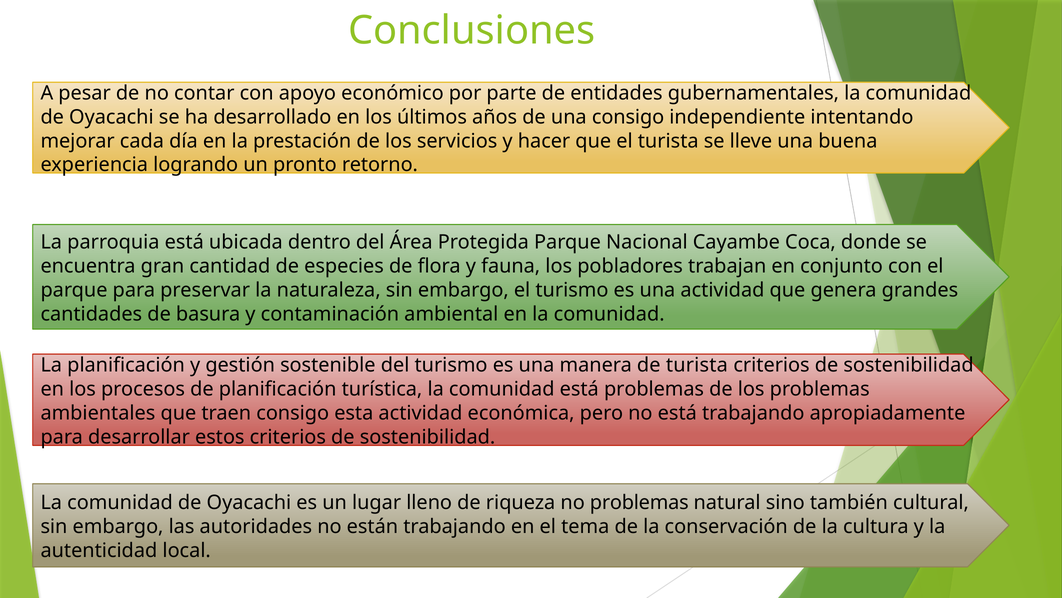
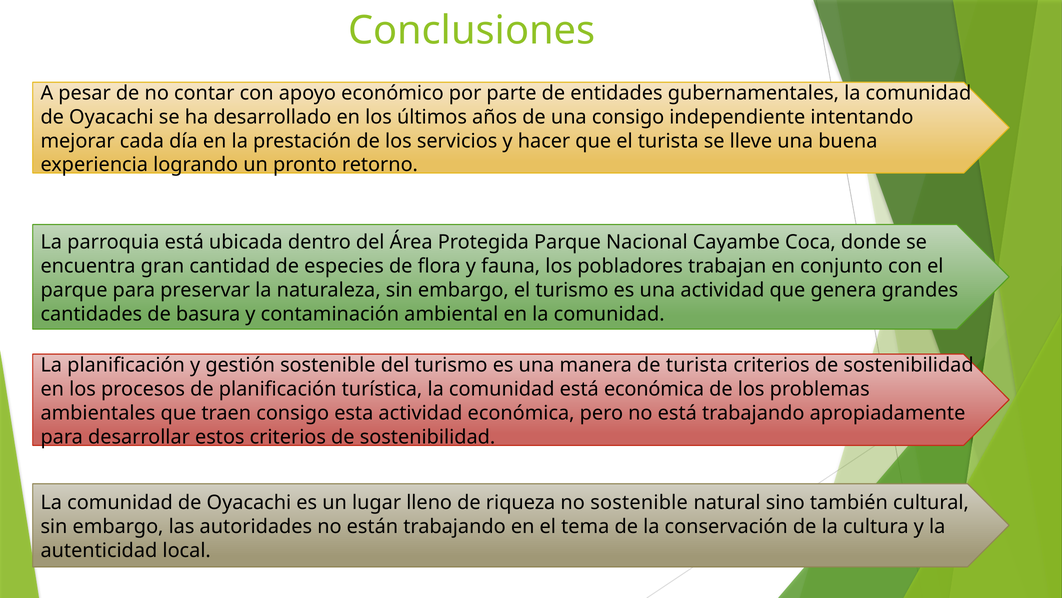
está problemas: problemas -> económica (654, 389)
no problemas: problemas -> sostenible (639, 502)
